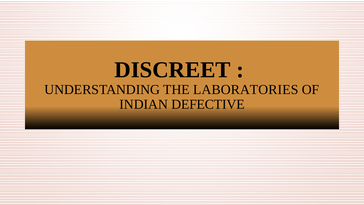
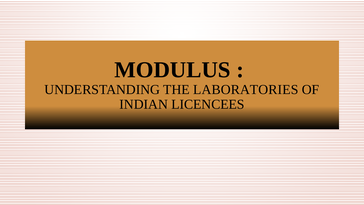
DISCREET: DISCREET -> MODULUS (173, 70)
DEFECTIVE: DEFECTIVE -> LICENCEES (208, 104)
